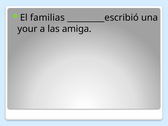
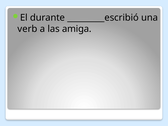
familias: familias -> durante (47, 18)
your: your -> verb (27, 29)
